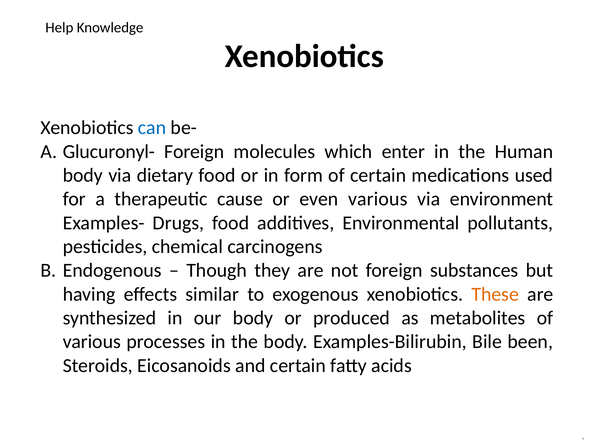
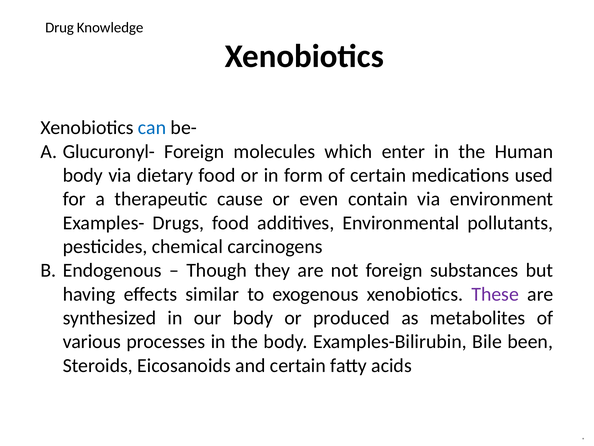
Help: Help -> Drug (60, 28)
even various: various -> contain (378, 199)
These colour: orange -> purple (495, 294)
